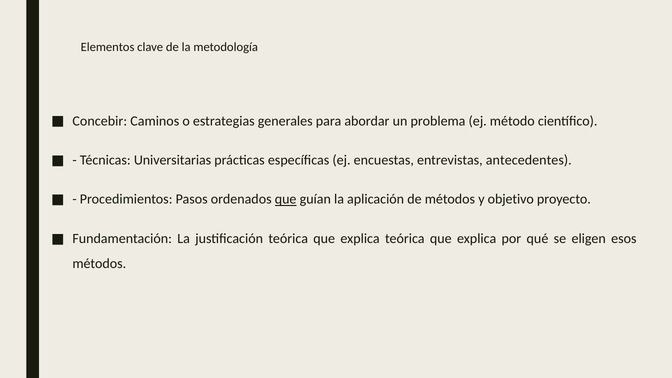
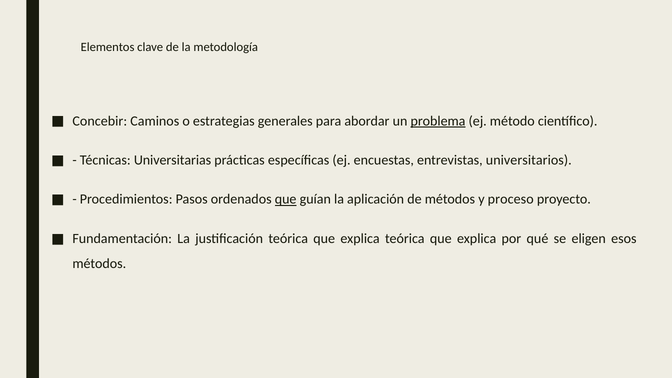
problema underline: none -> present (438, 121)
antecedentes: antecedentes -> universitarios (529, 160)
objetivo: objetivo -> proceso (511, 199)
